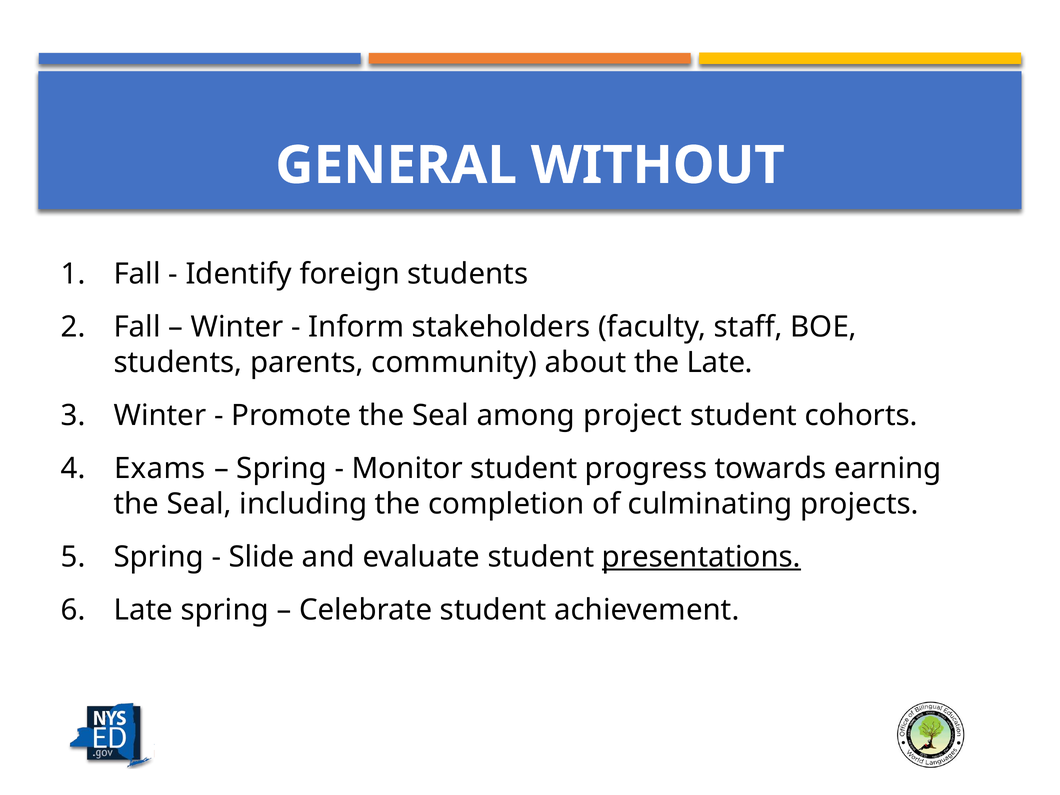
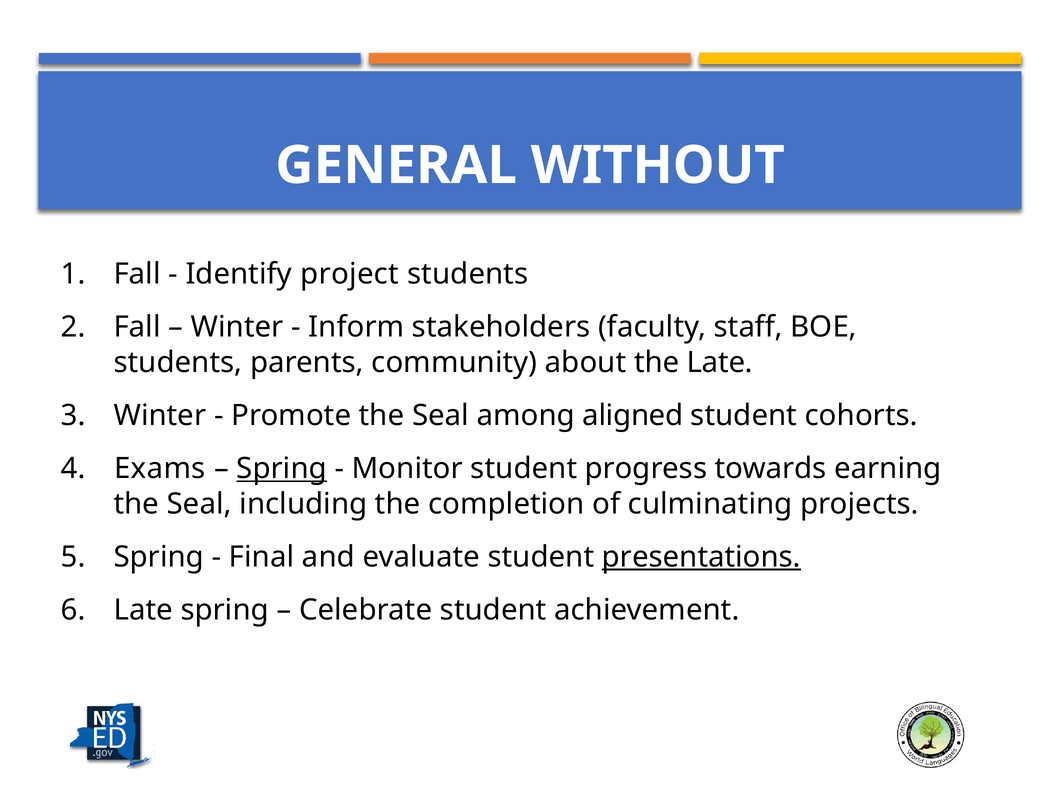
foreign: foreign -> project (350, 274)
project: project -> aligned (633, 416)
Spring underline: none -> present (282, 469)
Slide: Slide -> Final (262, 557)
